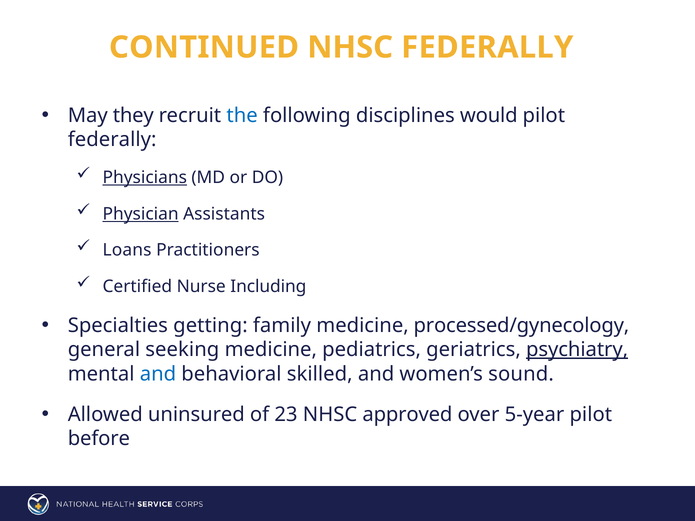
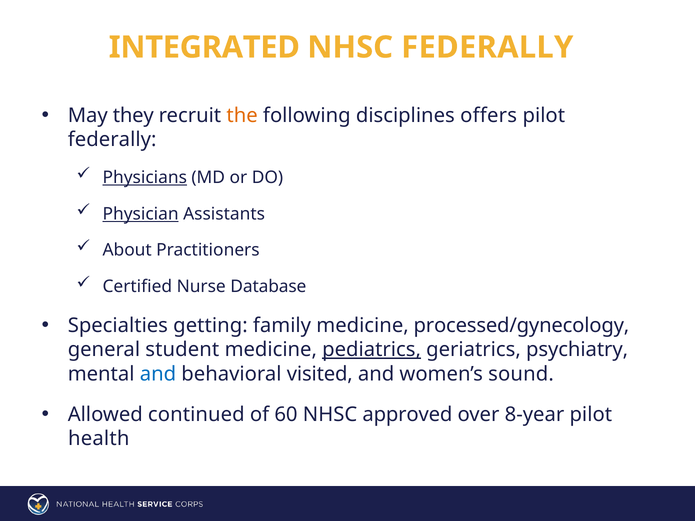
CONTINUED: CONTINUED -> INTEGRATED (204, 47)
the colour: blue -> orange (242, 116)
would: would -> offers (489, 116)
Loans: Loans -> About (127, 250)
Including: Including -> Database (268, 286)
seeking: seeking -> student (182, 350)
pediatrics underline: none -> present (372, 350)
psychiatry underline: present -> none (577, 350)
skilled: skilled -> visited (320, 374)
uninsured: uninsured -> continued (196, 415)
23: 23 -> 60 (286, 415)
5-year: 5-year -> 8-year (534, 415)
before: before -> health (99, 439)
